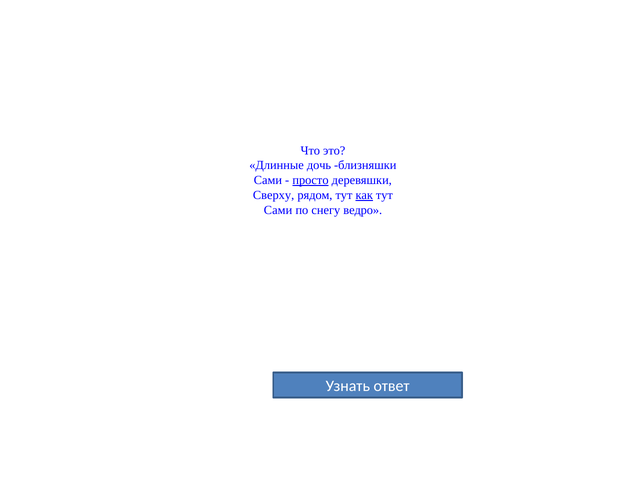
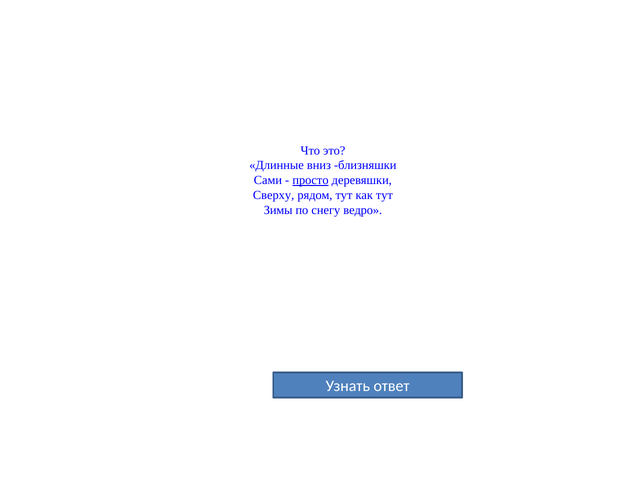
дочь: дочь -> вниз (319, 165)
как underline: present -> none (364, 195)
Сами: Сами -> Зимы (278, 210)
